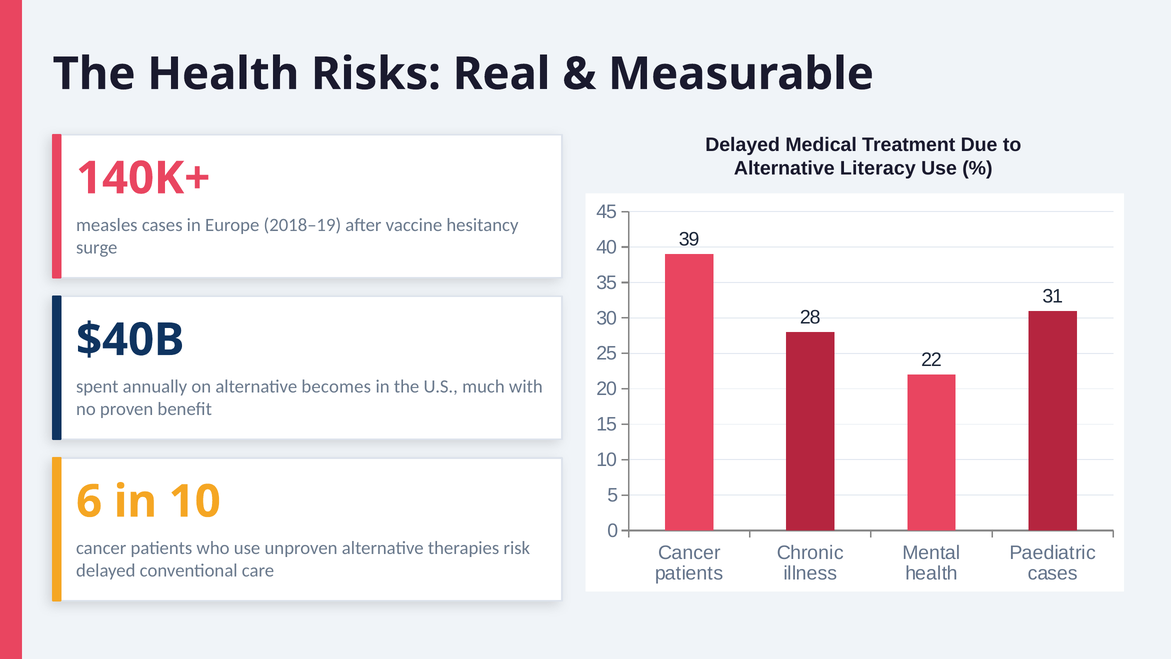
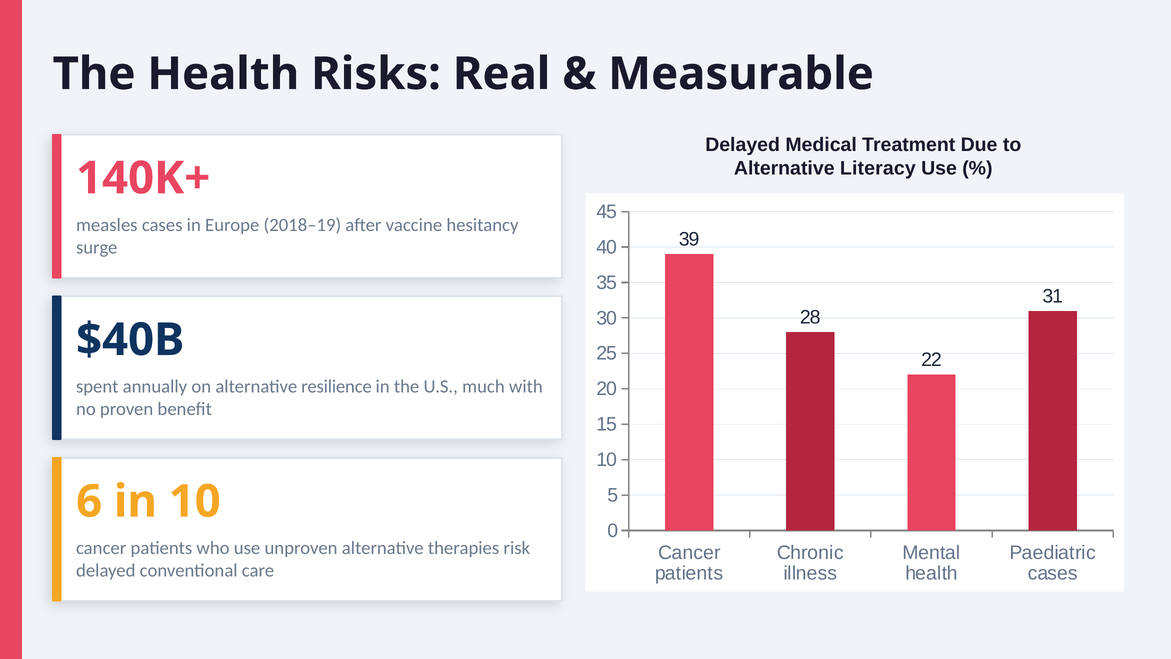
becomes: becomes -> resilience (336, 386)
